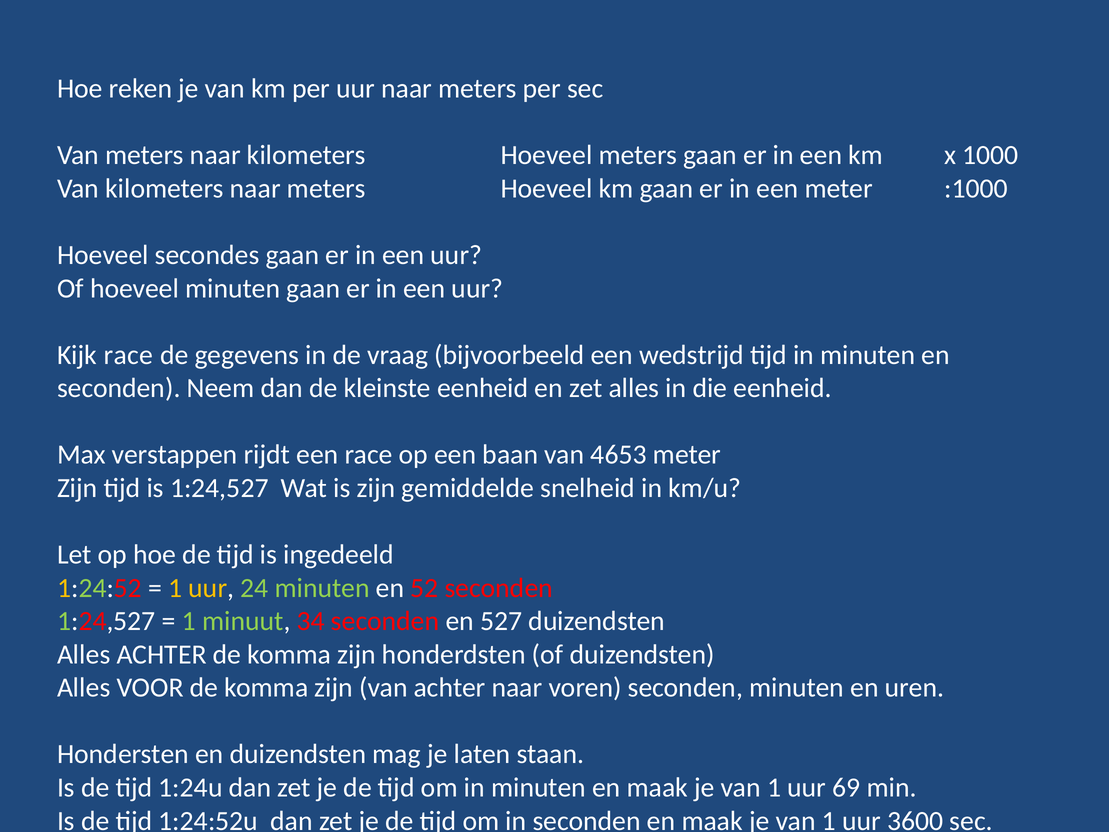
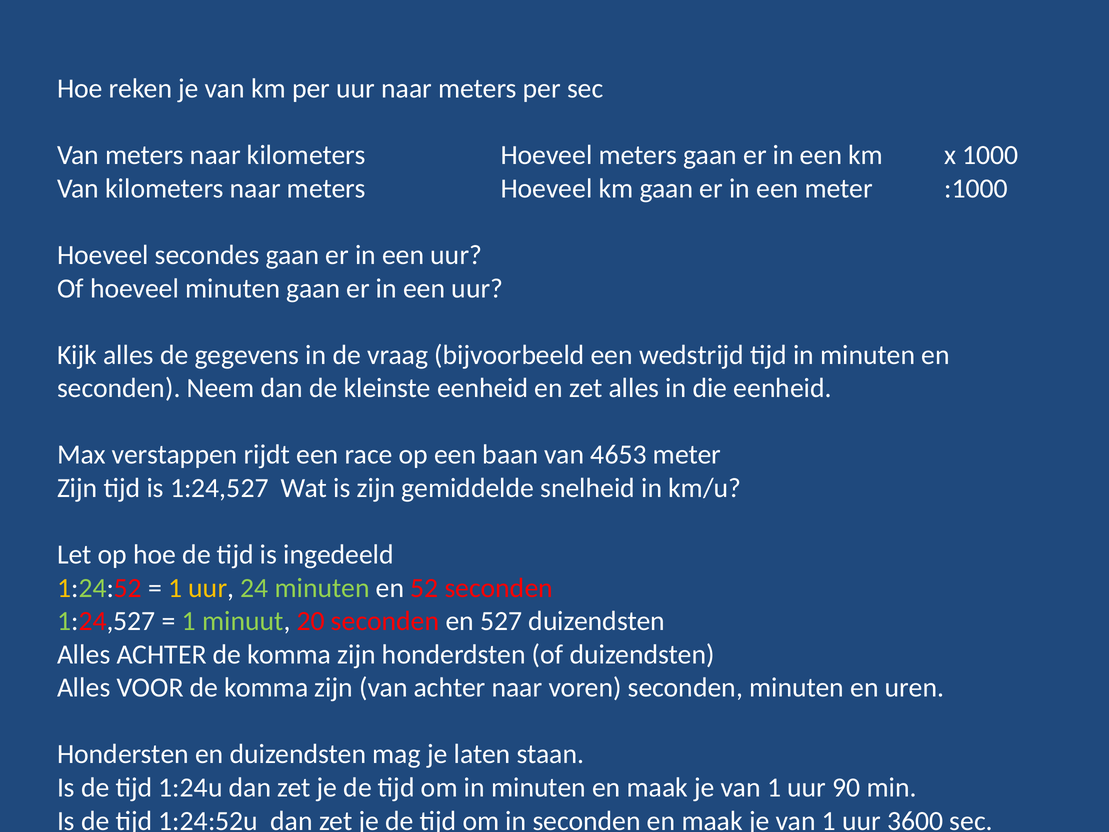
Kijk race: race -> alles (128, 355)
34: 34 -> 20 (311, 621)
69: 69 -> 90 (846, 787)
